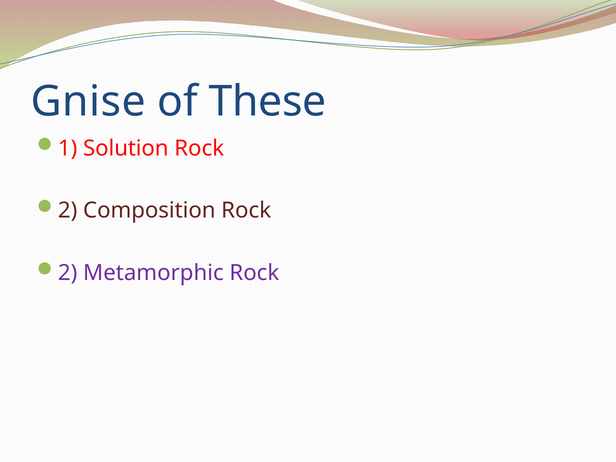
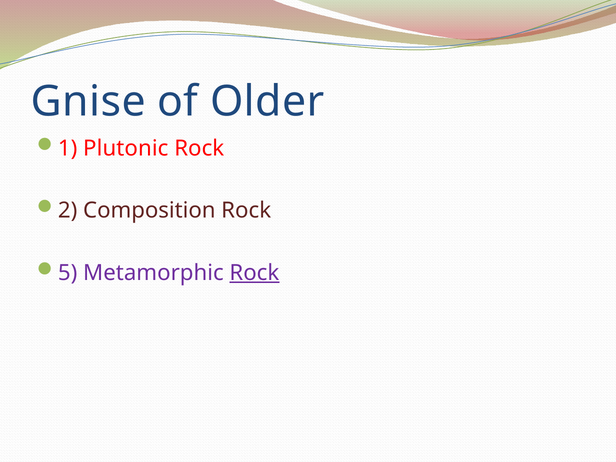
These: These -> Older (267, 102)
Solution: Solution -> Plutonic (126, 148)
2: 2 -> 5 (68, 273)
Rock underline: none -> present (254, 273)
